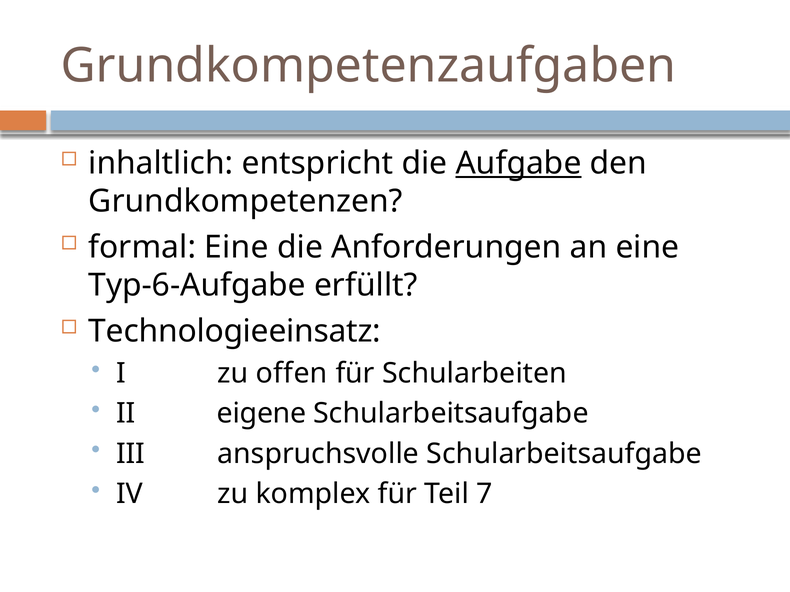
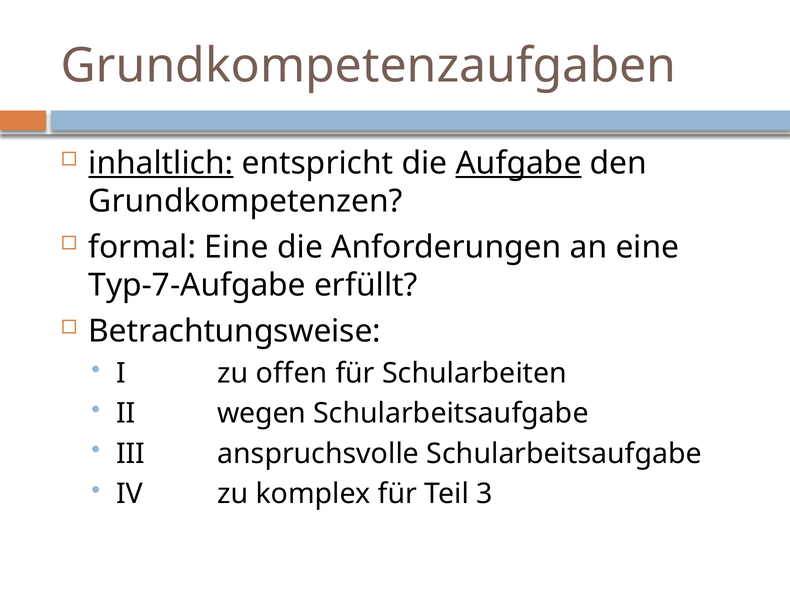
inhaltlich underline: none -> present (161, 163)
Typ-6-Aufgabe: Typ-6-Aufgabe -> Typ-7-Aufgabe (197, 286)
Technologieeinsatz: Technologieeinsatz -> Betrachtungsweise (235, 332)
eigene: eigene -> wegen (262, 414)
7: 7 -> 3 (485, 494)
